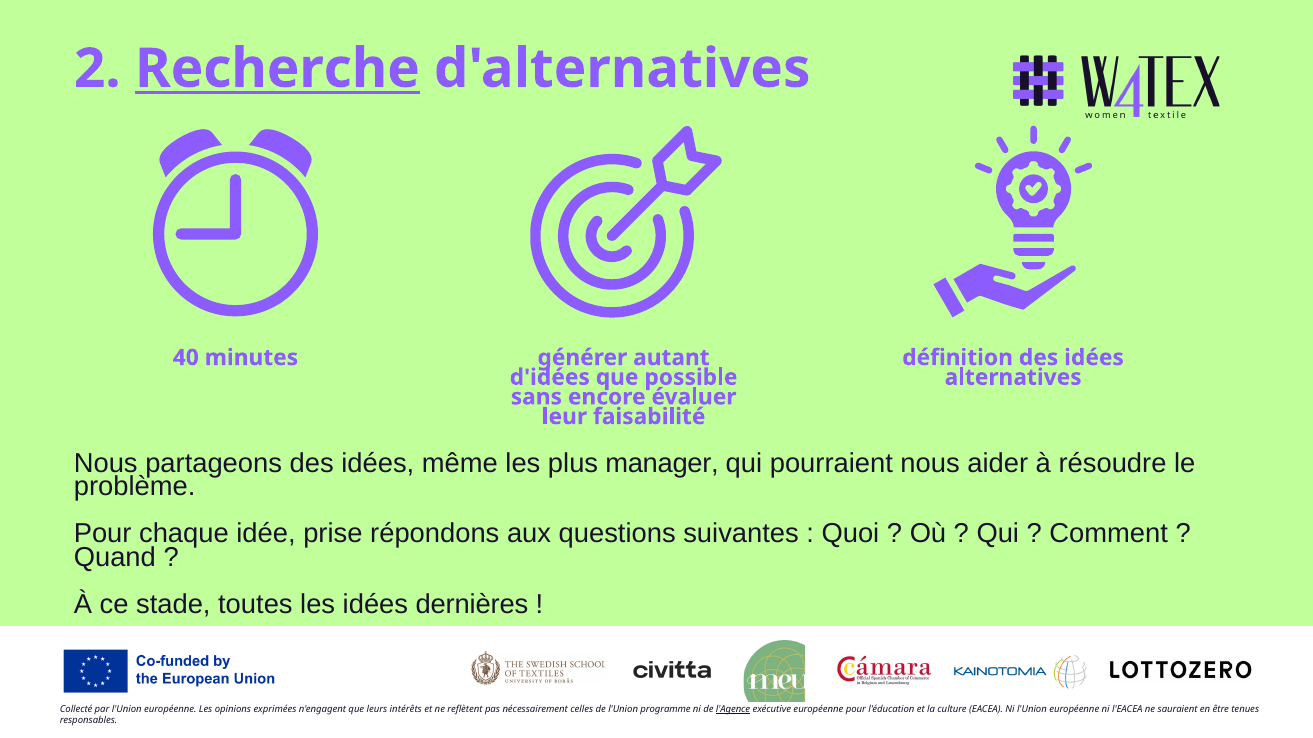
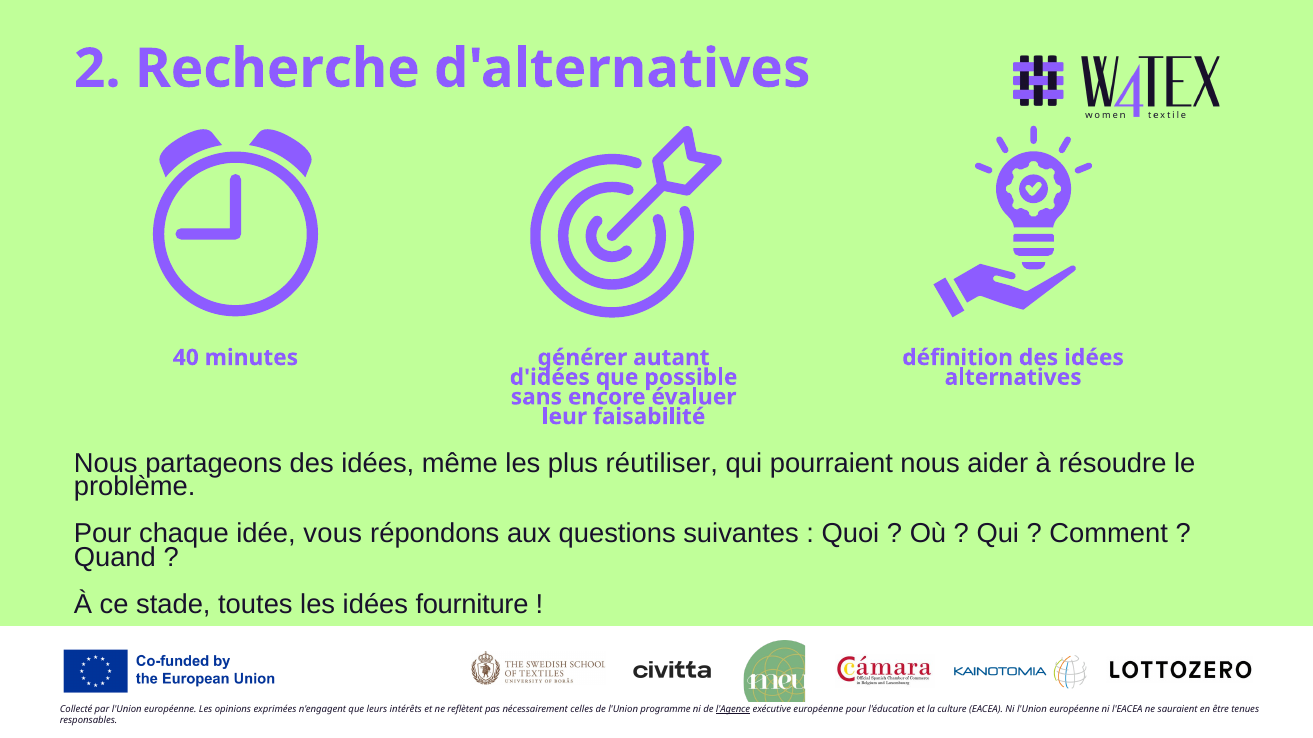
Recherche underline: present -> none (277, 69)
manager: manager -> réutiliser (662, 463)
prise: prise -> vous (333, 534)
dernières: dernières -> fourniture (472, 605)
